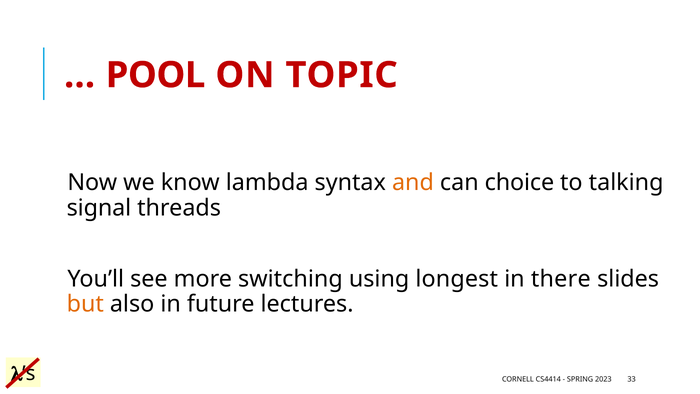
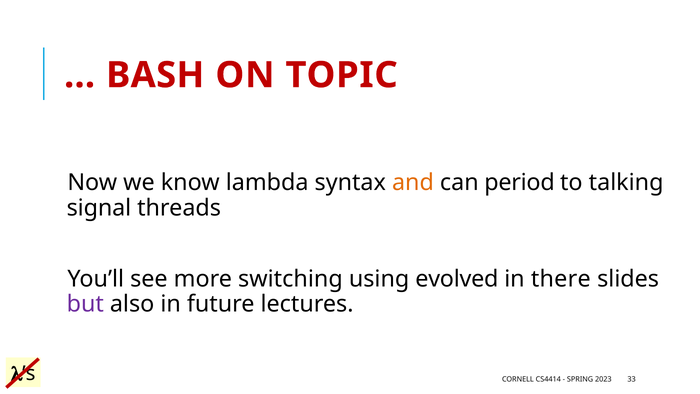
POOL: POOL -> BASH (155, 75)
choice: choice -> period (519, 183)
longest: longest -> evolved (457, 279)
but colour: orange -> purple (85, 304)
